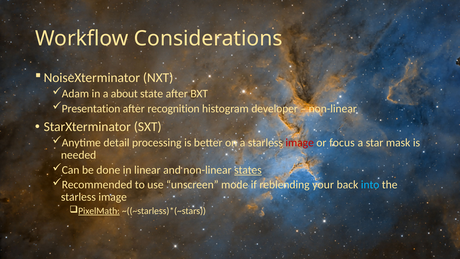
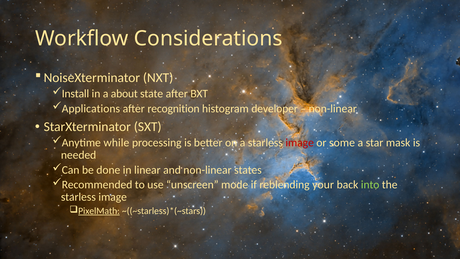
Adam: Adam -> Install (75, 94)
Presentation: Presentation -> Applications (91, 108)
detail: detail -> while (116, 143)
focus: focus -> some (342, 143)
states underline: present -> none (248, 170)
into colour: light blue -> light green (370, 185)
